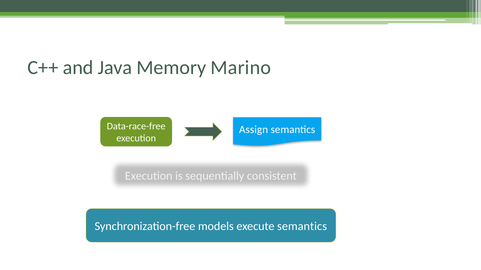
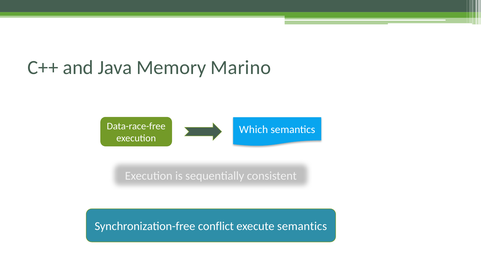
Assign: Assign -> Which (254, 130)
models: models -> conflict (216, 227)
